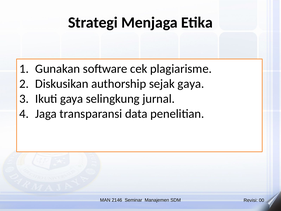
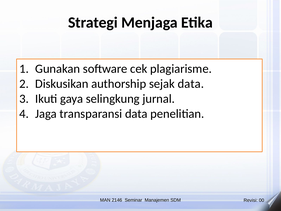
sejak gaya: gaya -> data (191, 84)
